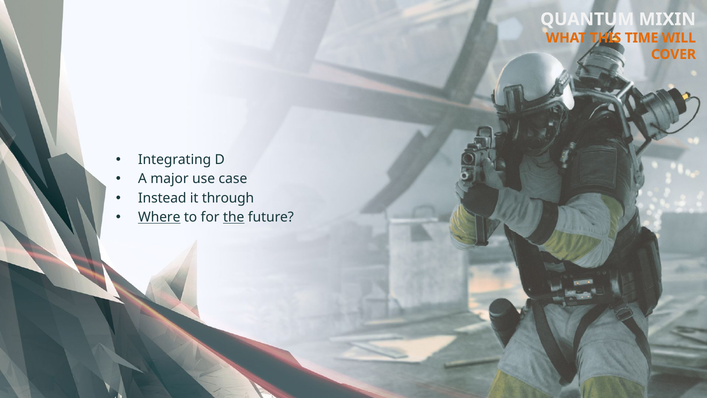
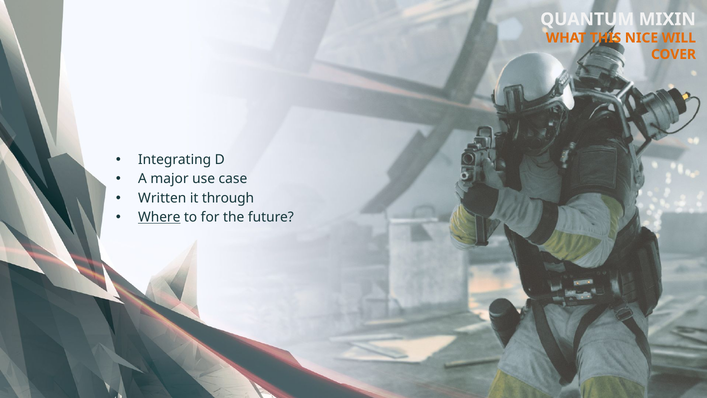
TIME: TIME -> NICE (641, 38)
Instead: Instead -> Written (162, 198)
the underline: present -> none (234, 217)
